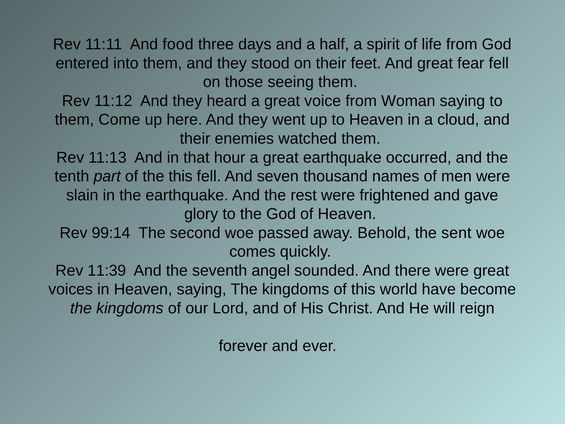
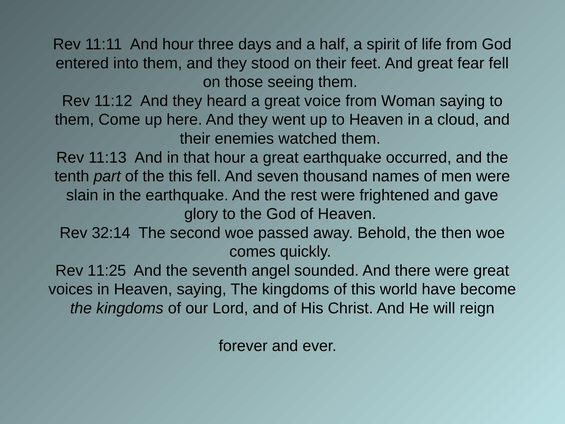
And food: food -> hour (178, 44)
99:14: 99:14 -> 32:14 (111, 233)
sent: sent -> then (456, 233)
11:39: 11:39 -> 11:25 (107, 270)
